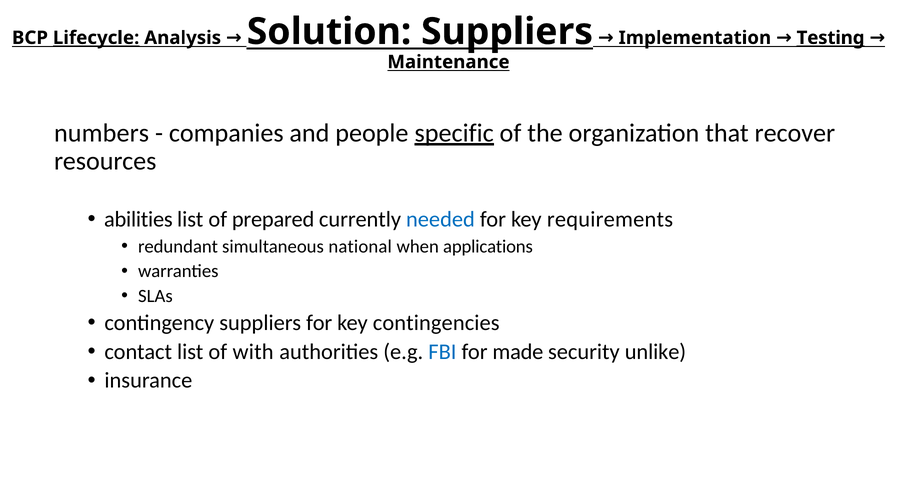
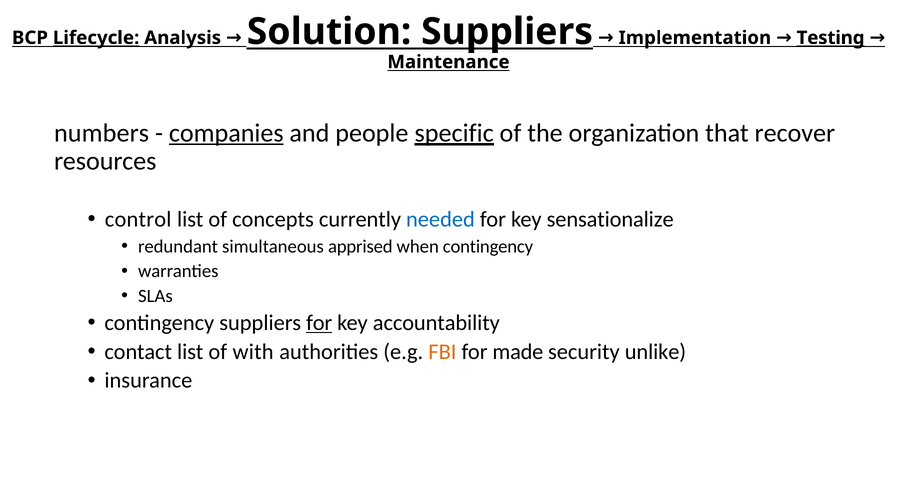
companies underline: none -> present (226, 133)
abilities: abilities -> control (138, 220)
prepared: prepared -> concepts (273, 220)
requirements: requirements -> sensationalize (610, 220)
national: national -> apprised (360, 247)
when applications: applications -> contingency (488, 247)
for underline: none -> present (319, 323)
contingencies: contingencies -> accountability (436, 323)
FBI colour: blue -> orange (442, 352)
